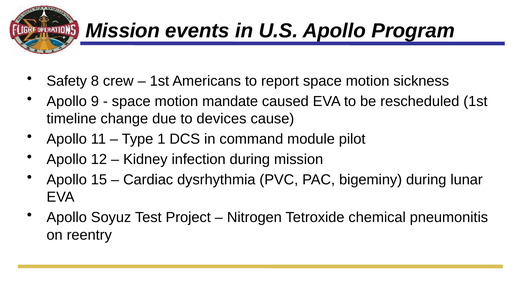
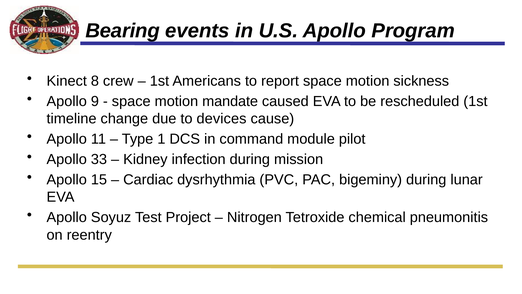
Mission: Mission -> Bearing (123, 31)
Safety: Safety -> Kinect (67, 81)
12: 12 -> 33 (99, 159)
